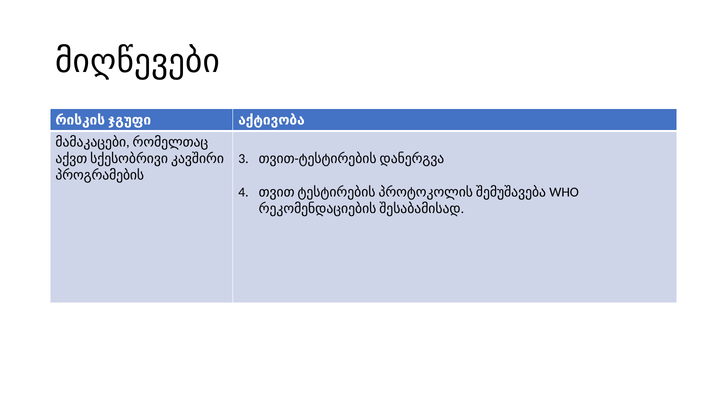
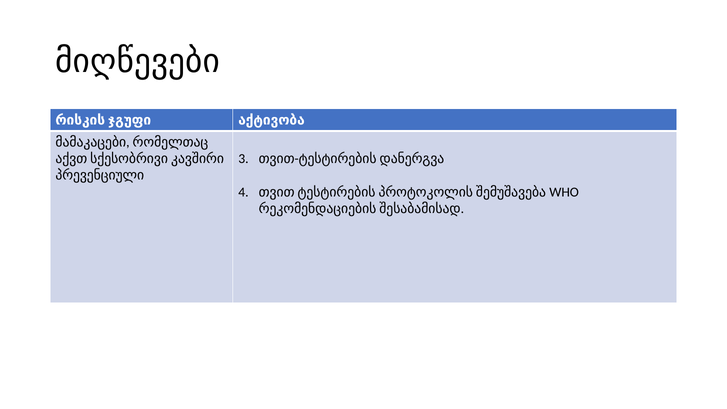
პროგრამების: პროგრამების -> პრევენციული (100, 175)
